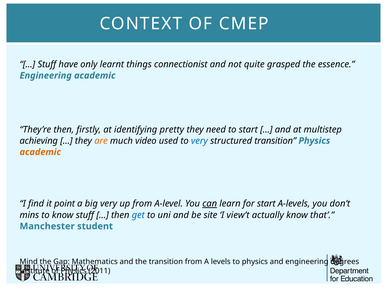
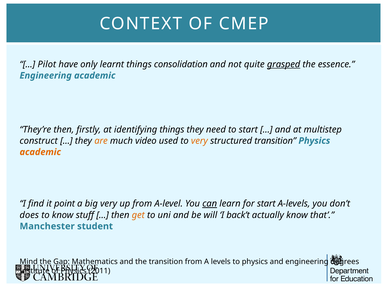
Stuff: Stuff -> Pilot (47, 64)
connectionist: connectionist -> consolidation (181, 64)
grasped underline: none -> present (284, 64)
identifying pretty: pretty -> things (172, 129)
achieving: achieving -> construct (39, 141)
very colour: blue -> orange (199, 141)
mins: mins -> does (29, 215)
get colour: blue -> orange (138, 215)
site: site -> will (210, 215)
view’t: view’t -> back’t (238, 215)
